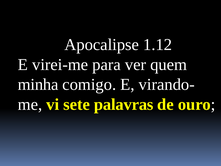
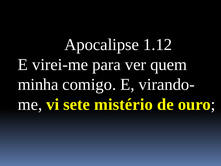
palavras: palavras -> mistério (124, 104)
